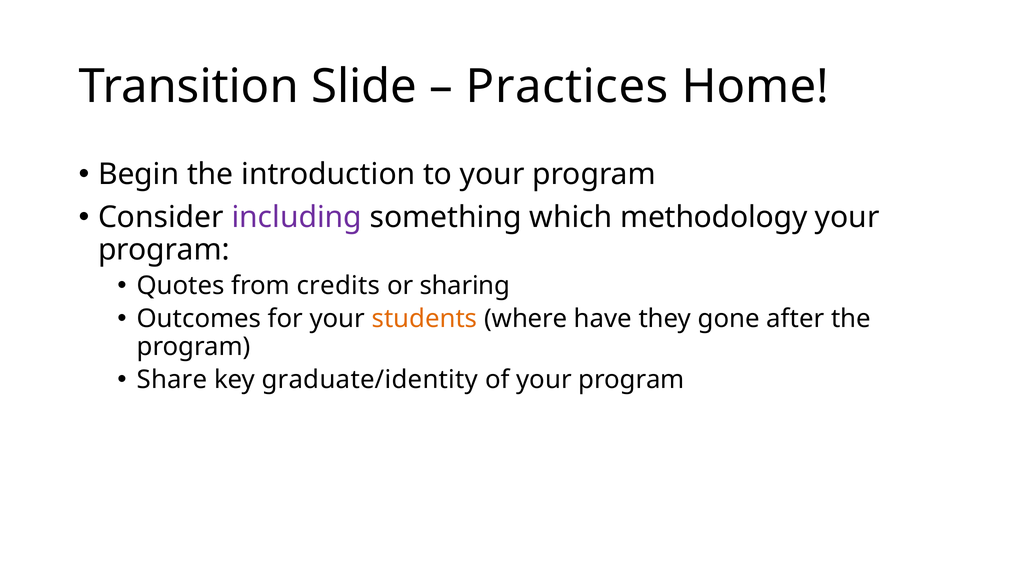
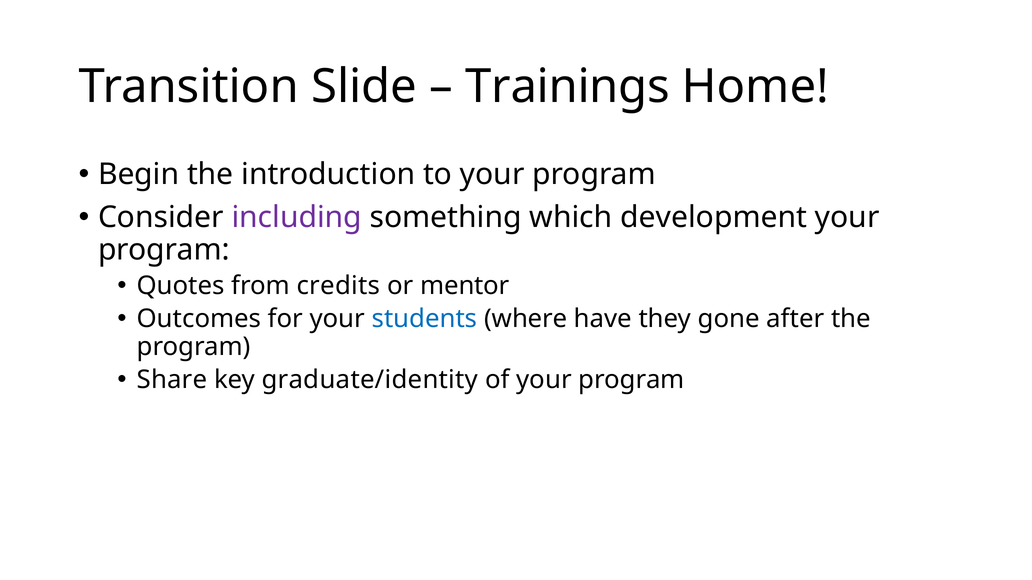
Practices: Practices -> Trainings (568, 87)
methodology: methodology -> development (714, 218)
sharing: sharing -> mentor (465, 286)
students colour: orange -> blue (425, 319)
